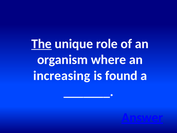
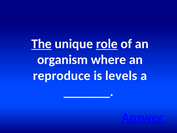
role underline: none -> present (107, 44)
increasing: increasing -> reproduce (62, 76)
found: found -> levels (121, 76)
